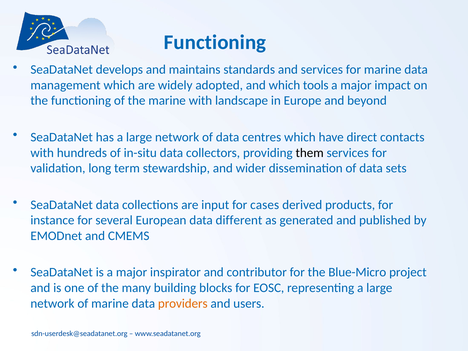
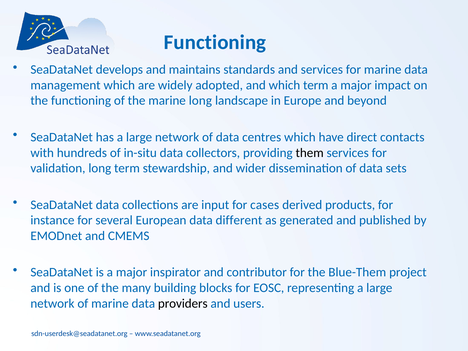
which tools: tools -> term (316, 85)
marine with: with -> long (200, 101)
Blue-Micro: Blue-Micro -> Blue-Them (357, 272)
providers colour: orange -> black (183, 304)
